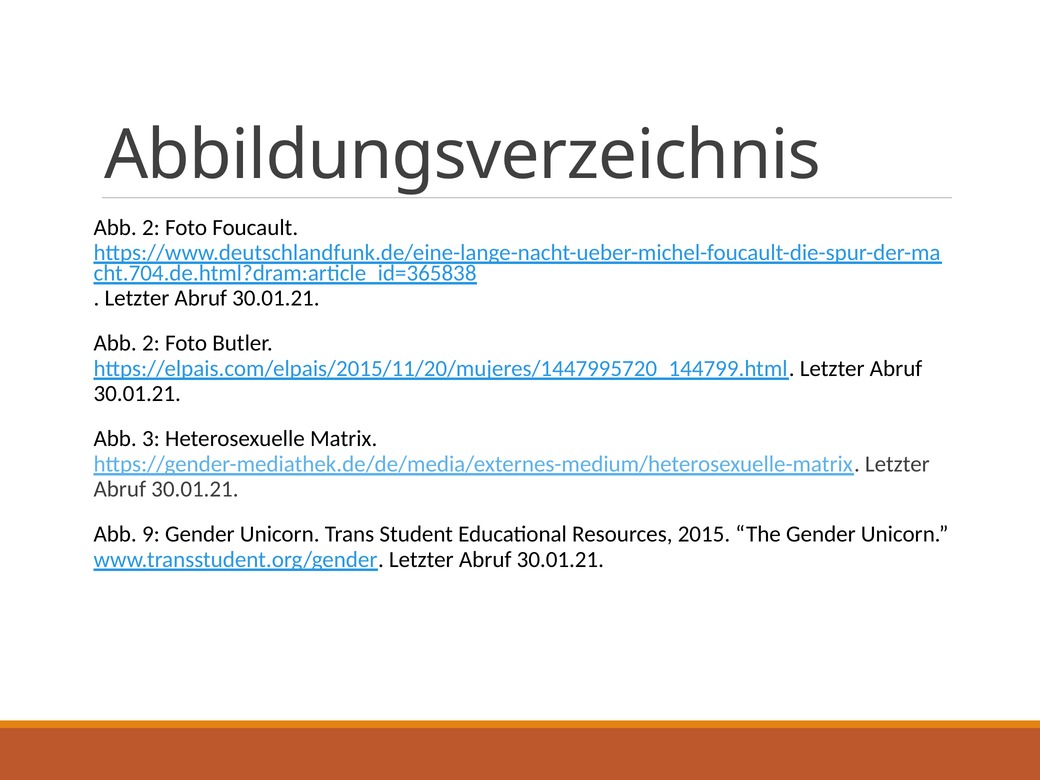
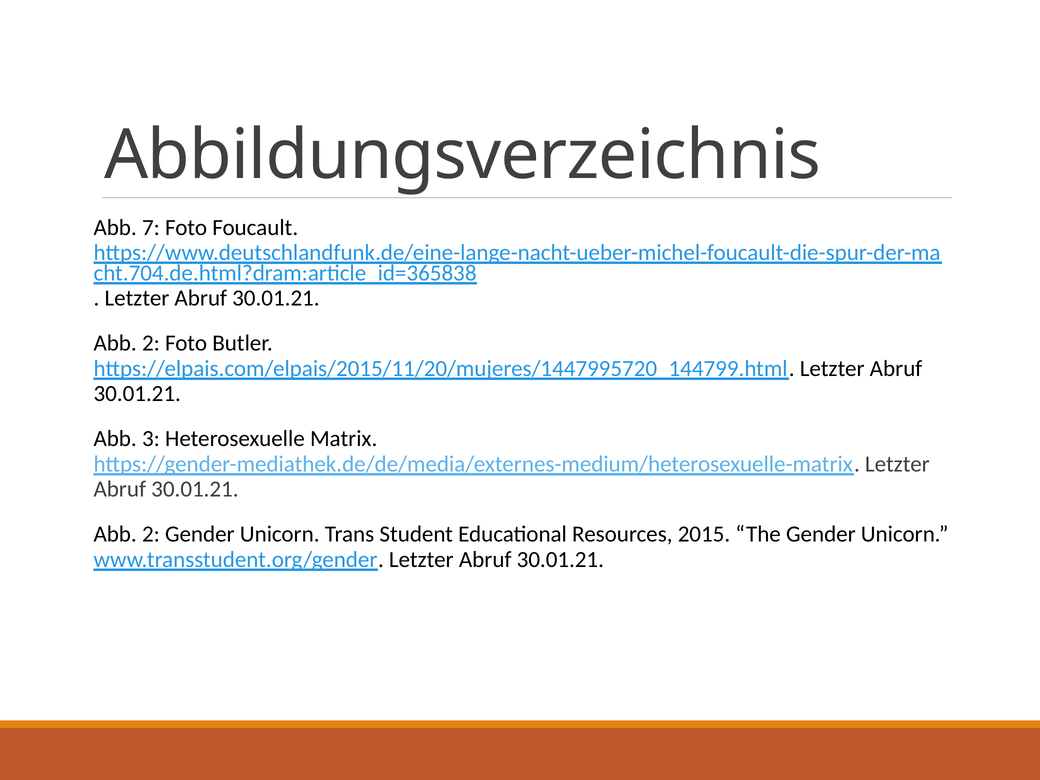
2: 2 -> 7 (151, 227)
9: 9 -> 2 (151, 534)
